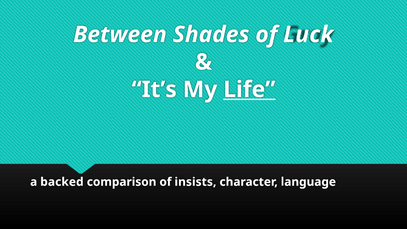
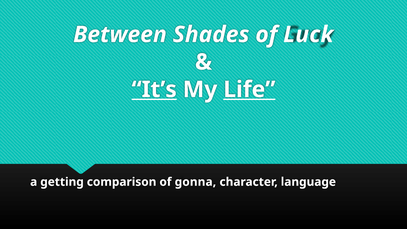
It’s underline: none -> present (154, 90)
backed: backed -> getting (62, 182)
insists: insists -> gonna (195, 182)
